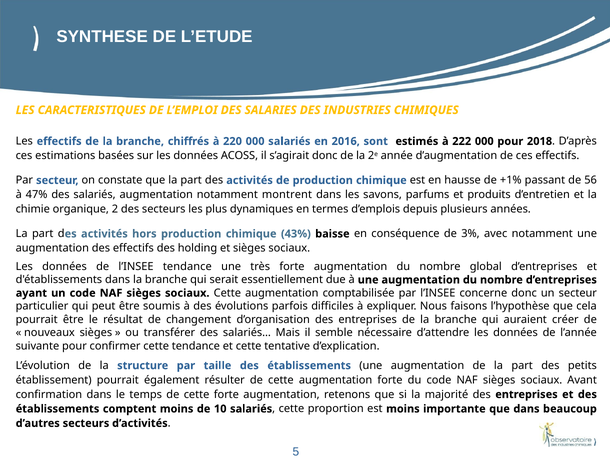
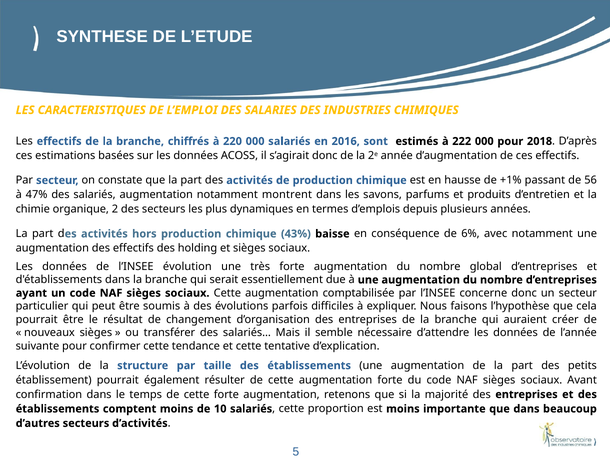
3%: 3% -> 6% (471, 234)
l’INSEE tendance: tendance -> évolution (187, 266)
